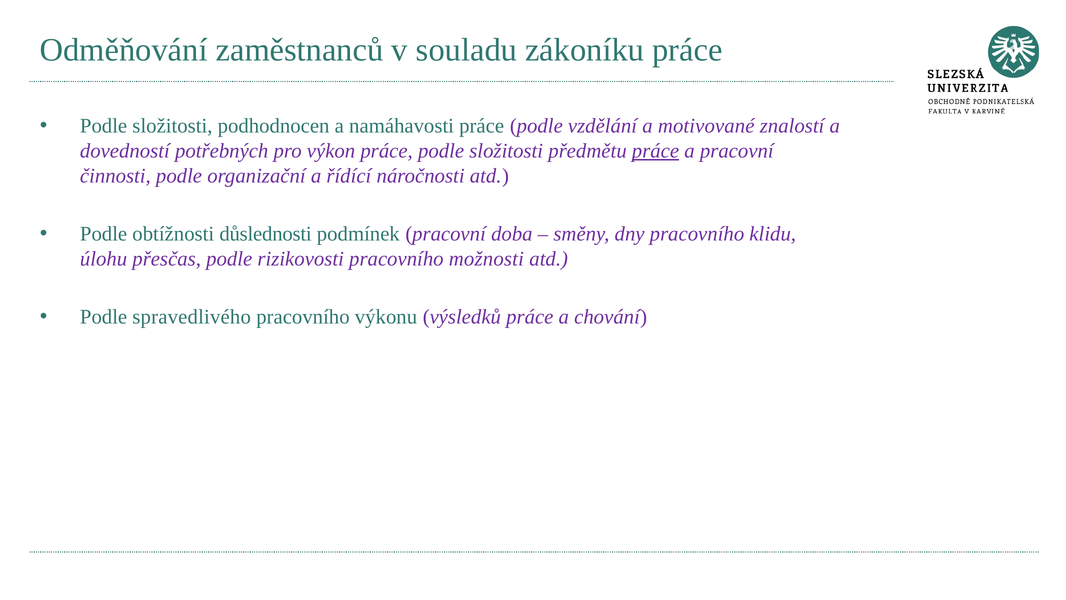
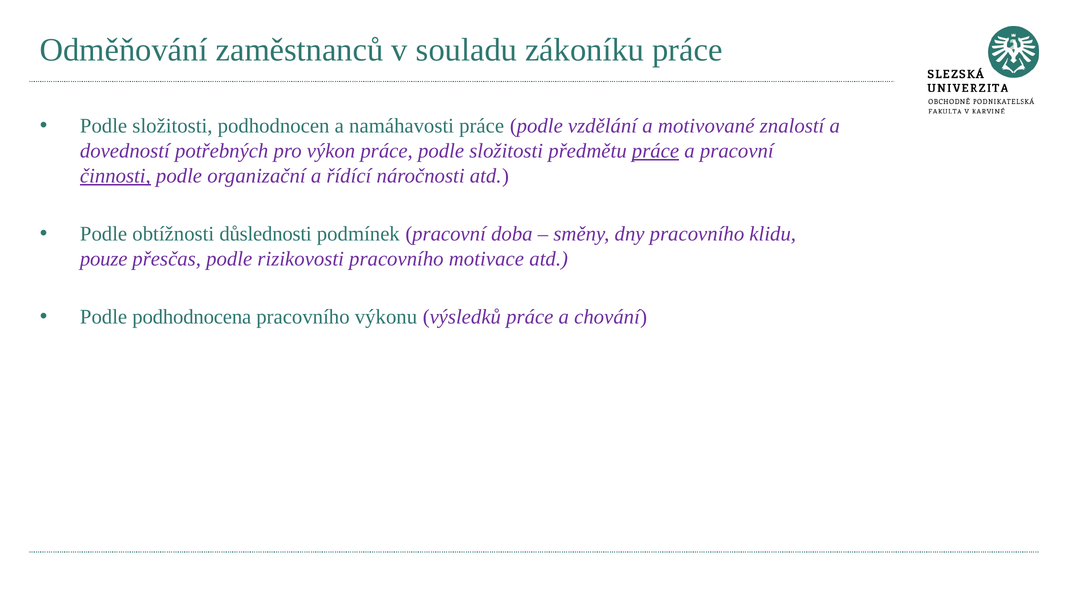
činnosti underline: none -> present (115, 176)
úlohu: úlohu -> pouze (104, 259)
možnosti: možnosti -> motivace (486, 259)
spravedlivého: spravedlivého -> podhodnocena (192, 317)
